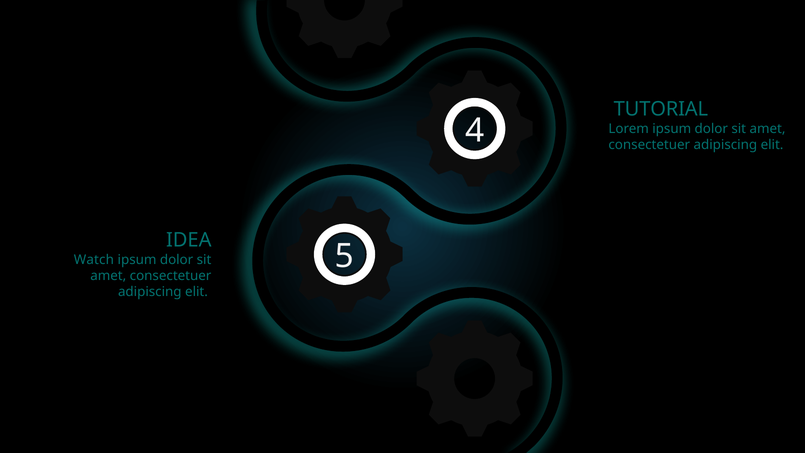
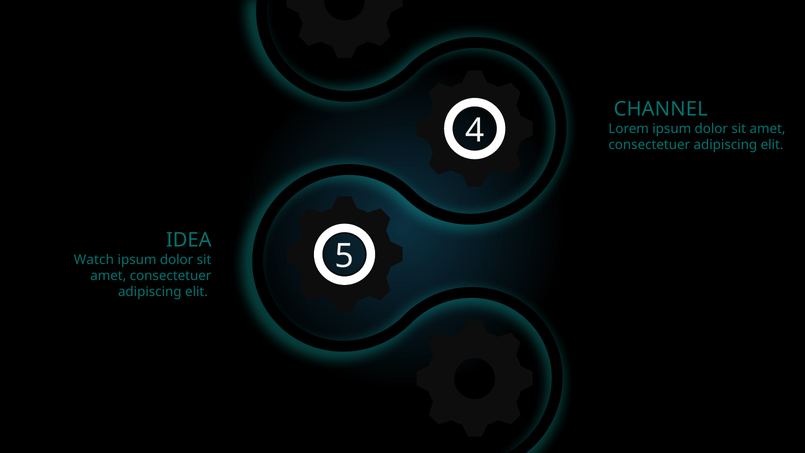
TUTORIAL: TUTORIAL -> CHANNEL (661, 109)
